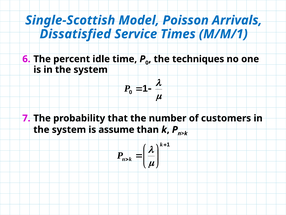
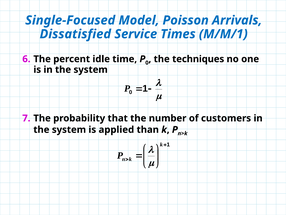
Single-Scottish: Single-Scottish -> Single-Focused (70, 20)
assume: assume -> applied (116, 129)
